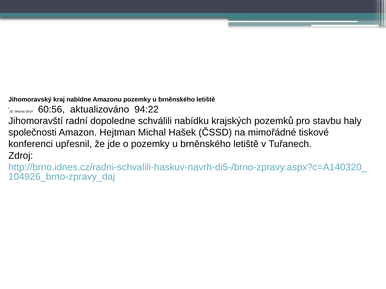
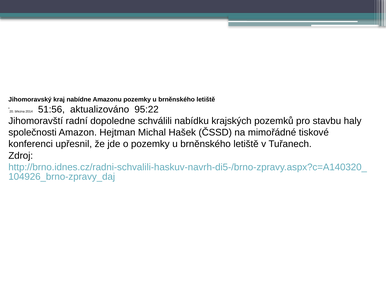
60:56: 60:56 -> 51:56 (51, 110)
94:22: 94:22 -> 95:22 (147, 110)
